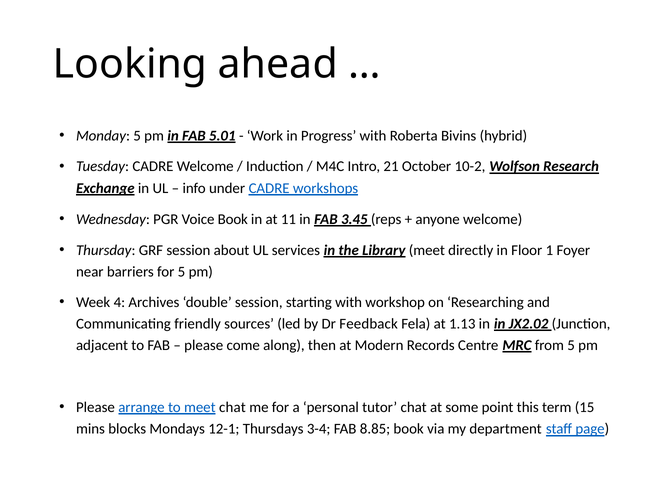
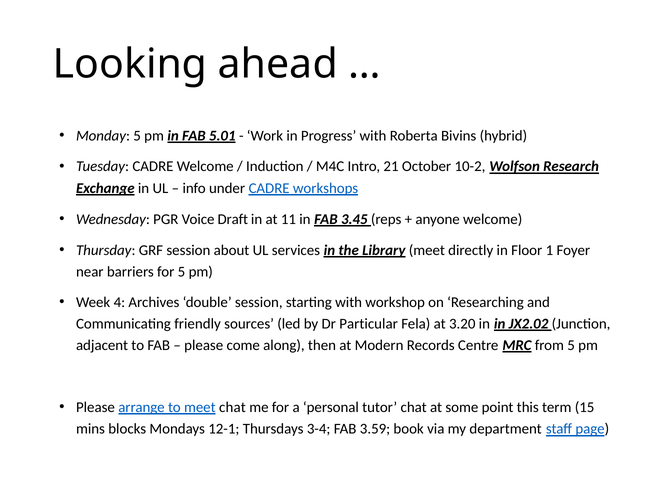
Voice Book: Book -> Draft (233, 219)
Feedback: Feedback -> Particular (369, 324)
1.13: 1.13 -> 3.20 (462, 324)
8.85: 8.85 -> 3.59 (375, 429)
